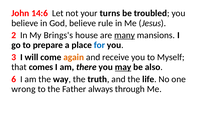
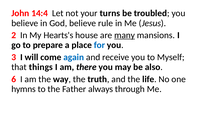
14:6: 14:6 -> 14:4 (40, 13)
Brings's: Brings's -> Hearts's (58, 35)
again colour: orange -> blue (74, 57)
comes: comes -> things (41, 67)
may underline: present -> none (123, 67)
wrong: wrong -> hymns (24, 89)
